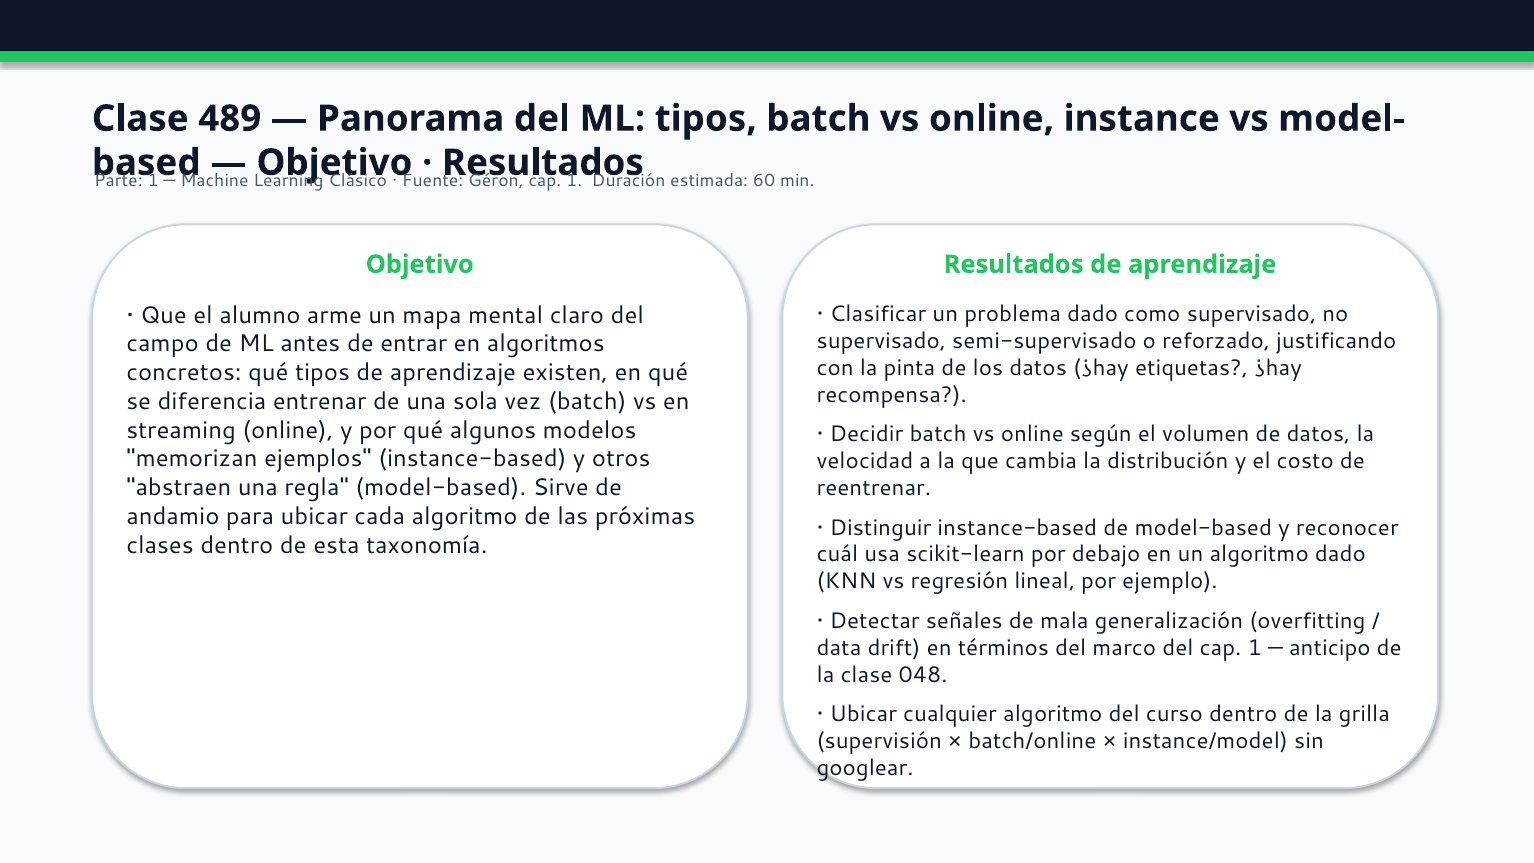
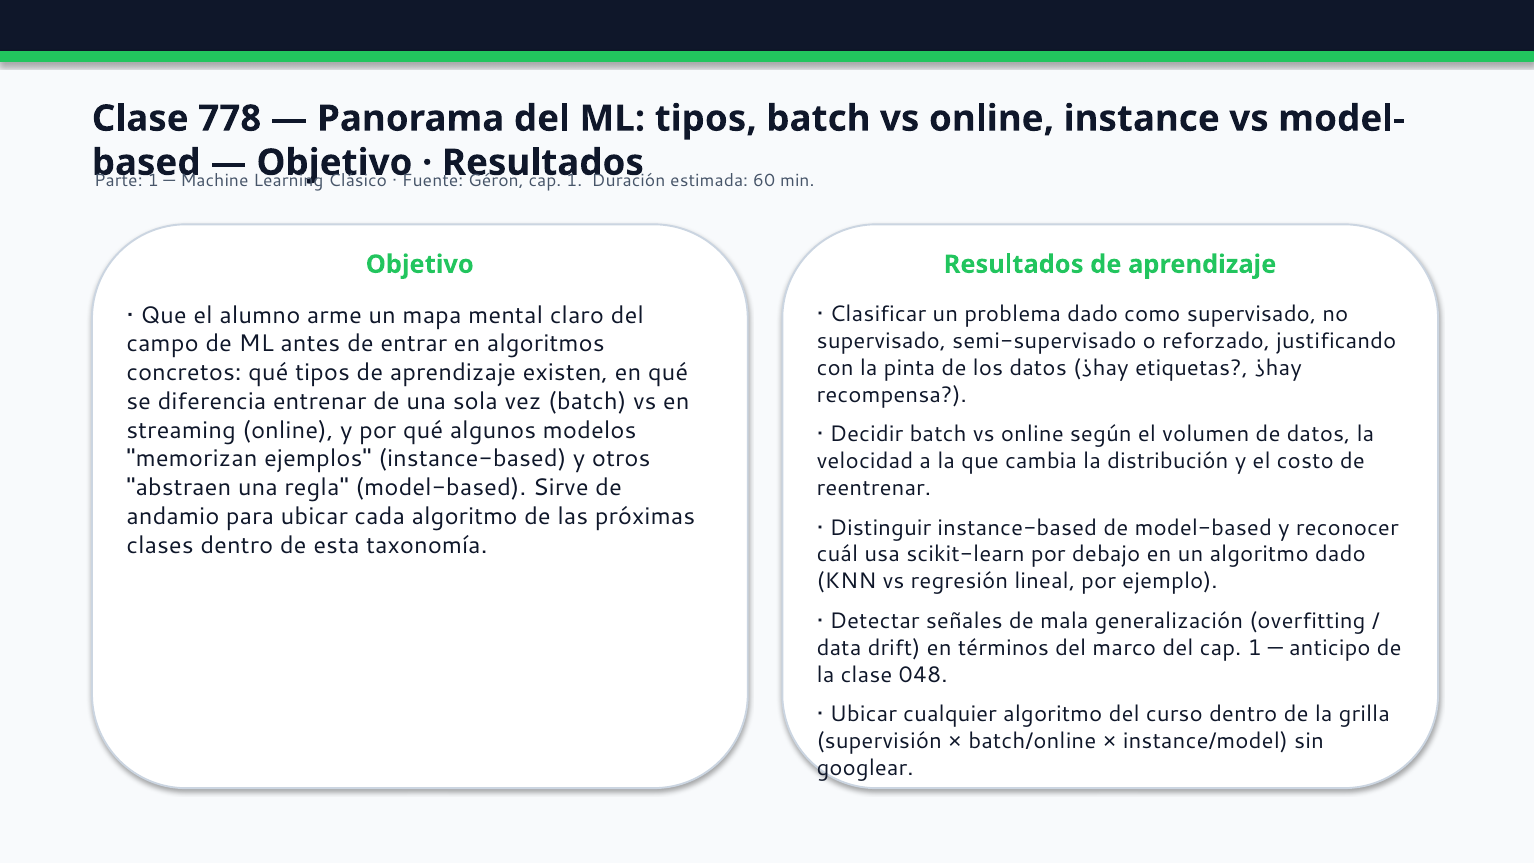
489: 489 -> 778 (230, 119)
